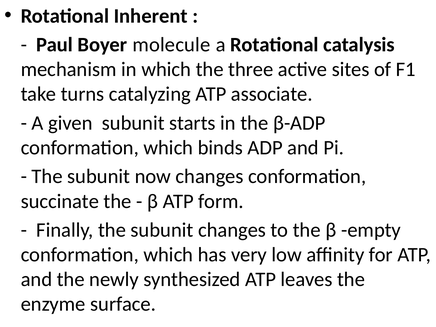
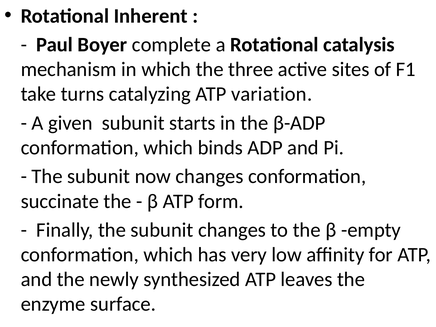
molecule: molecule -> complete (172, 45)
associate: associate -> variation (272, 94)
